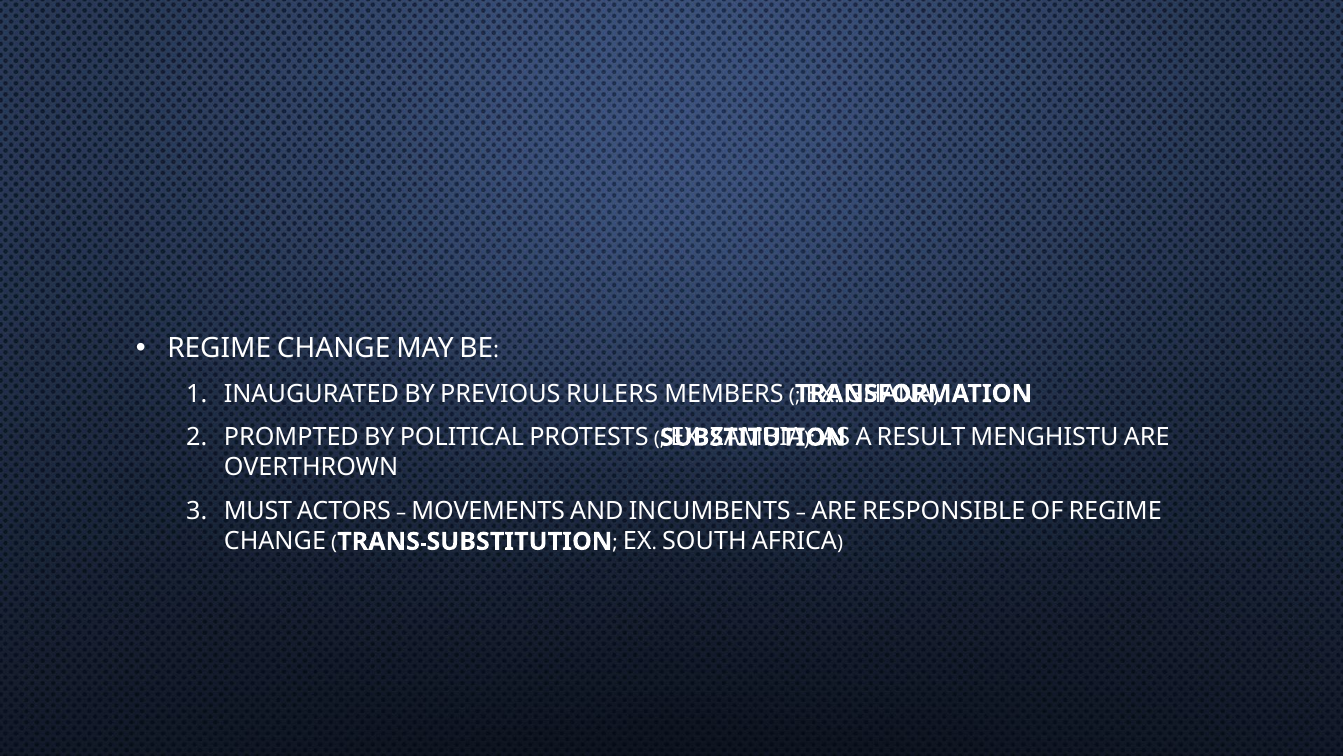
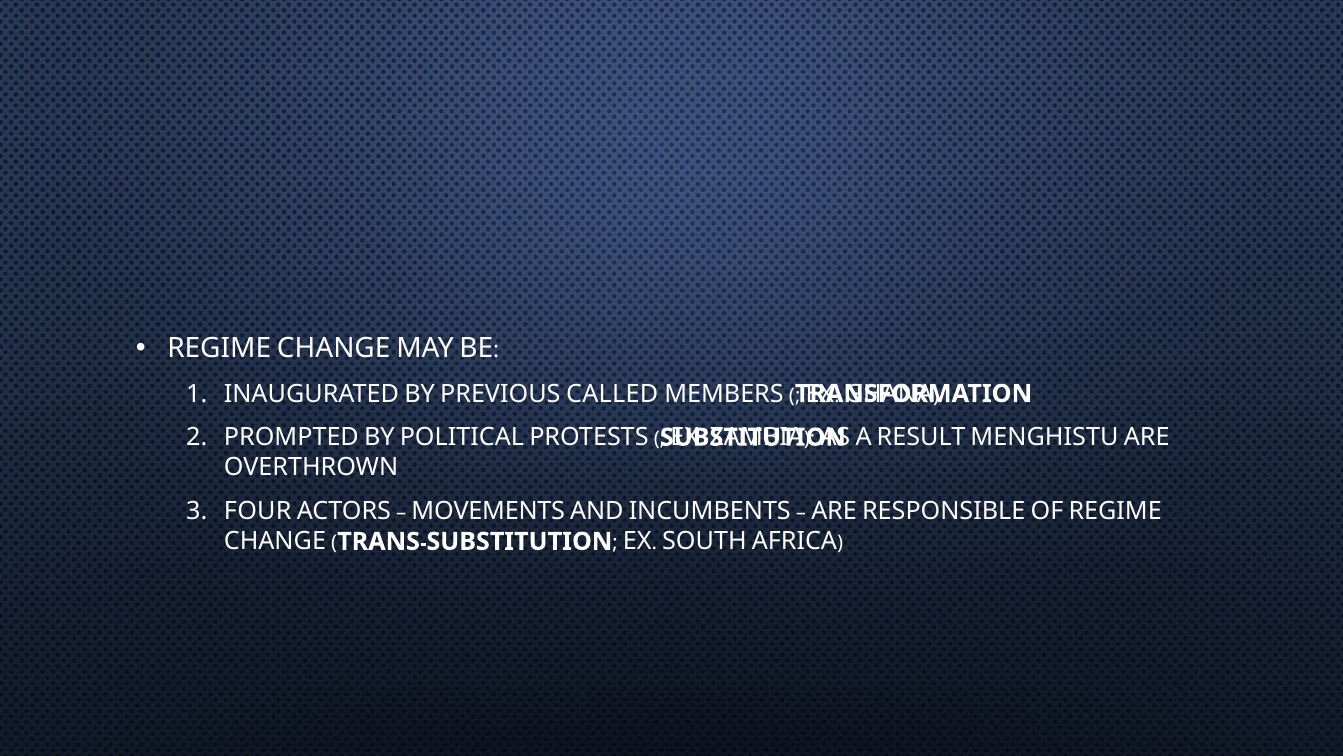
RULERS: RULERS -> CALLED (612, 393)
MUST: MUST -> FOUR (258, 511)
